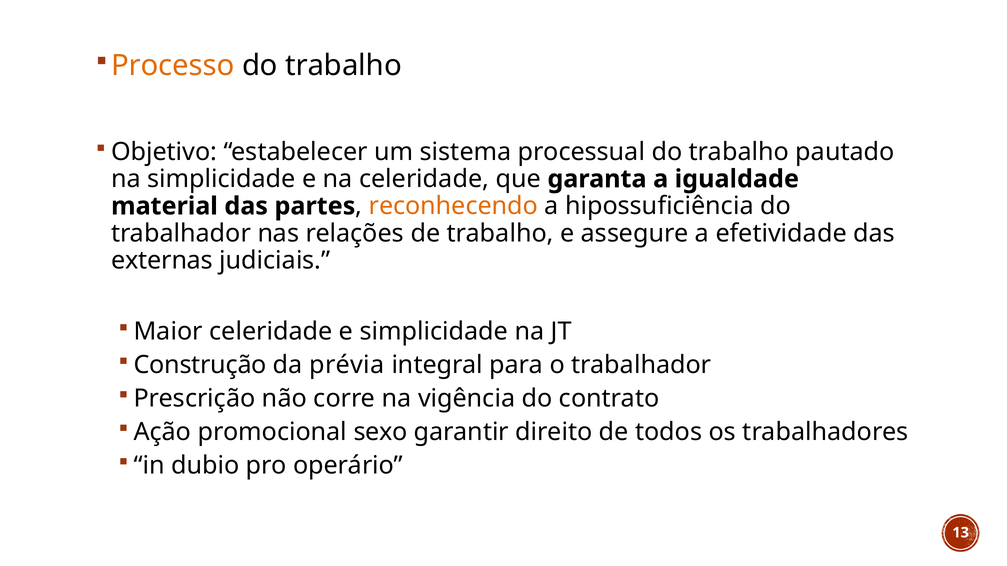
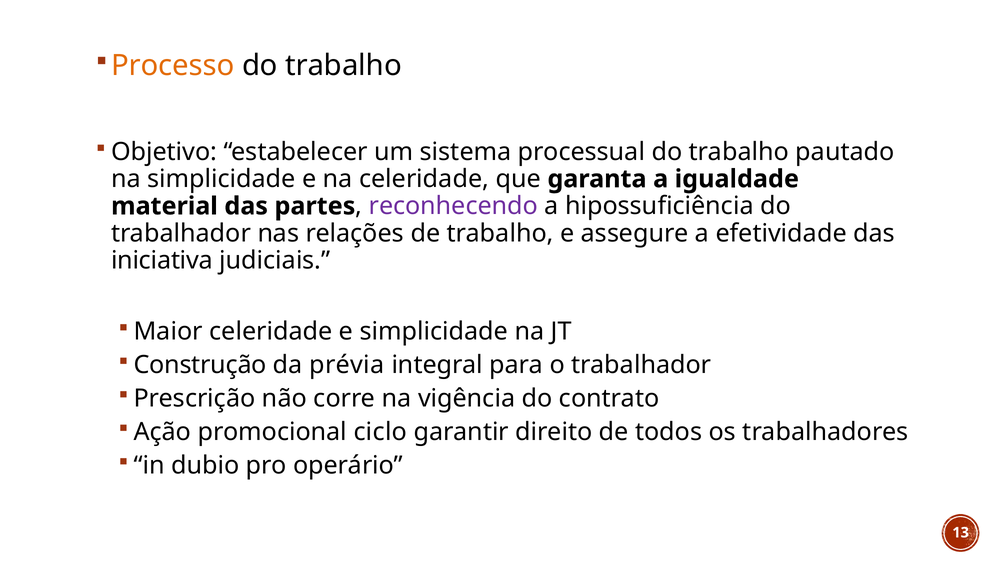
reconhecendo colour: orange -> purple (453, 206)
externas: externas -> iniciativa (162, 261)
sexo: sexo -> ciclo (380, 432)
